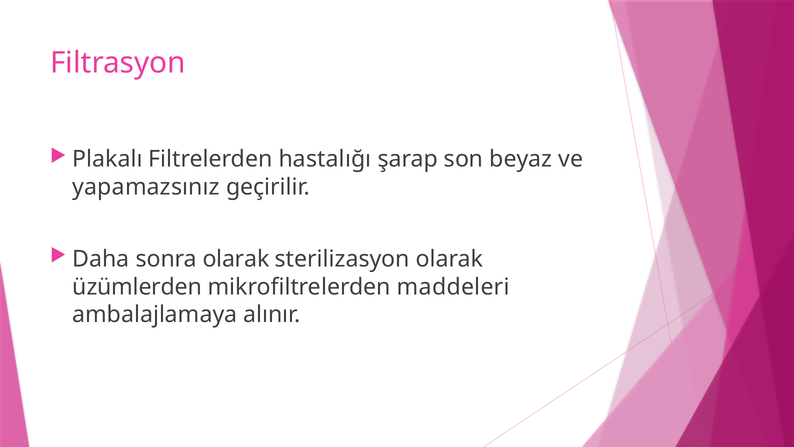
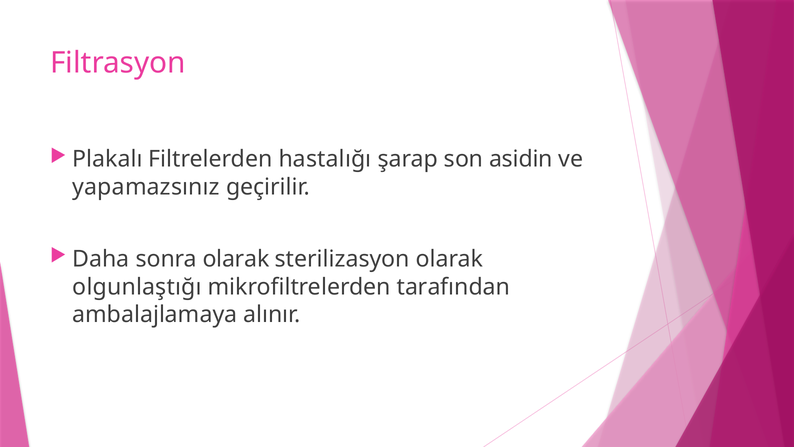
beyaz: beyaz -> asidin (521, 159)
üzümlerden: üzümlerden -> olgunlaştığı (137, 287)
maddeleri: maddeleri -> tarafından (453, 287)
